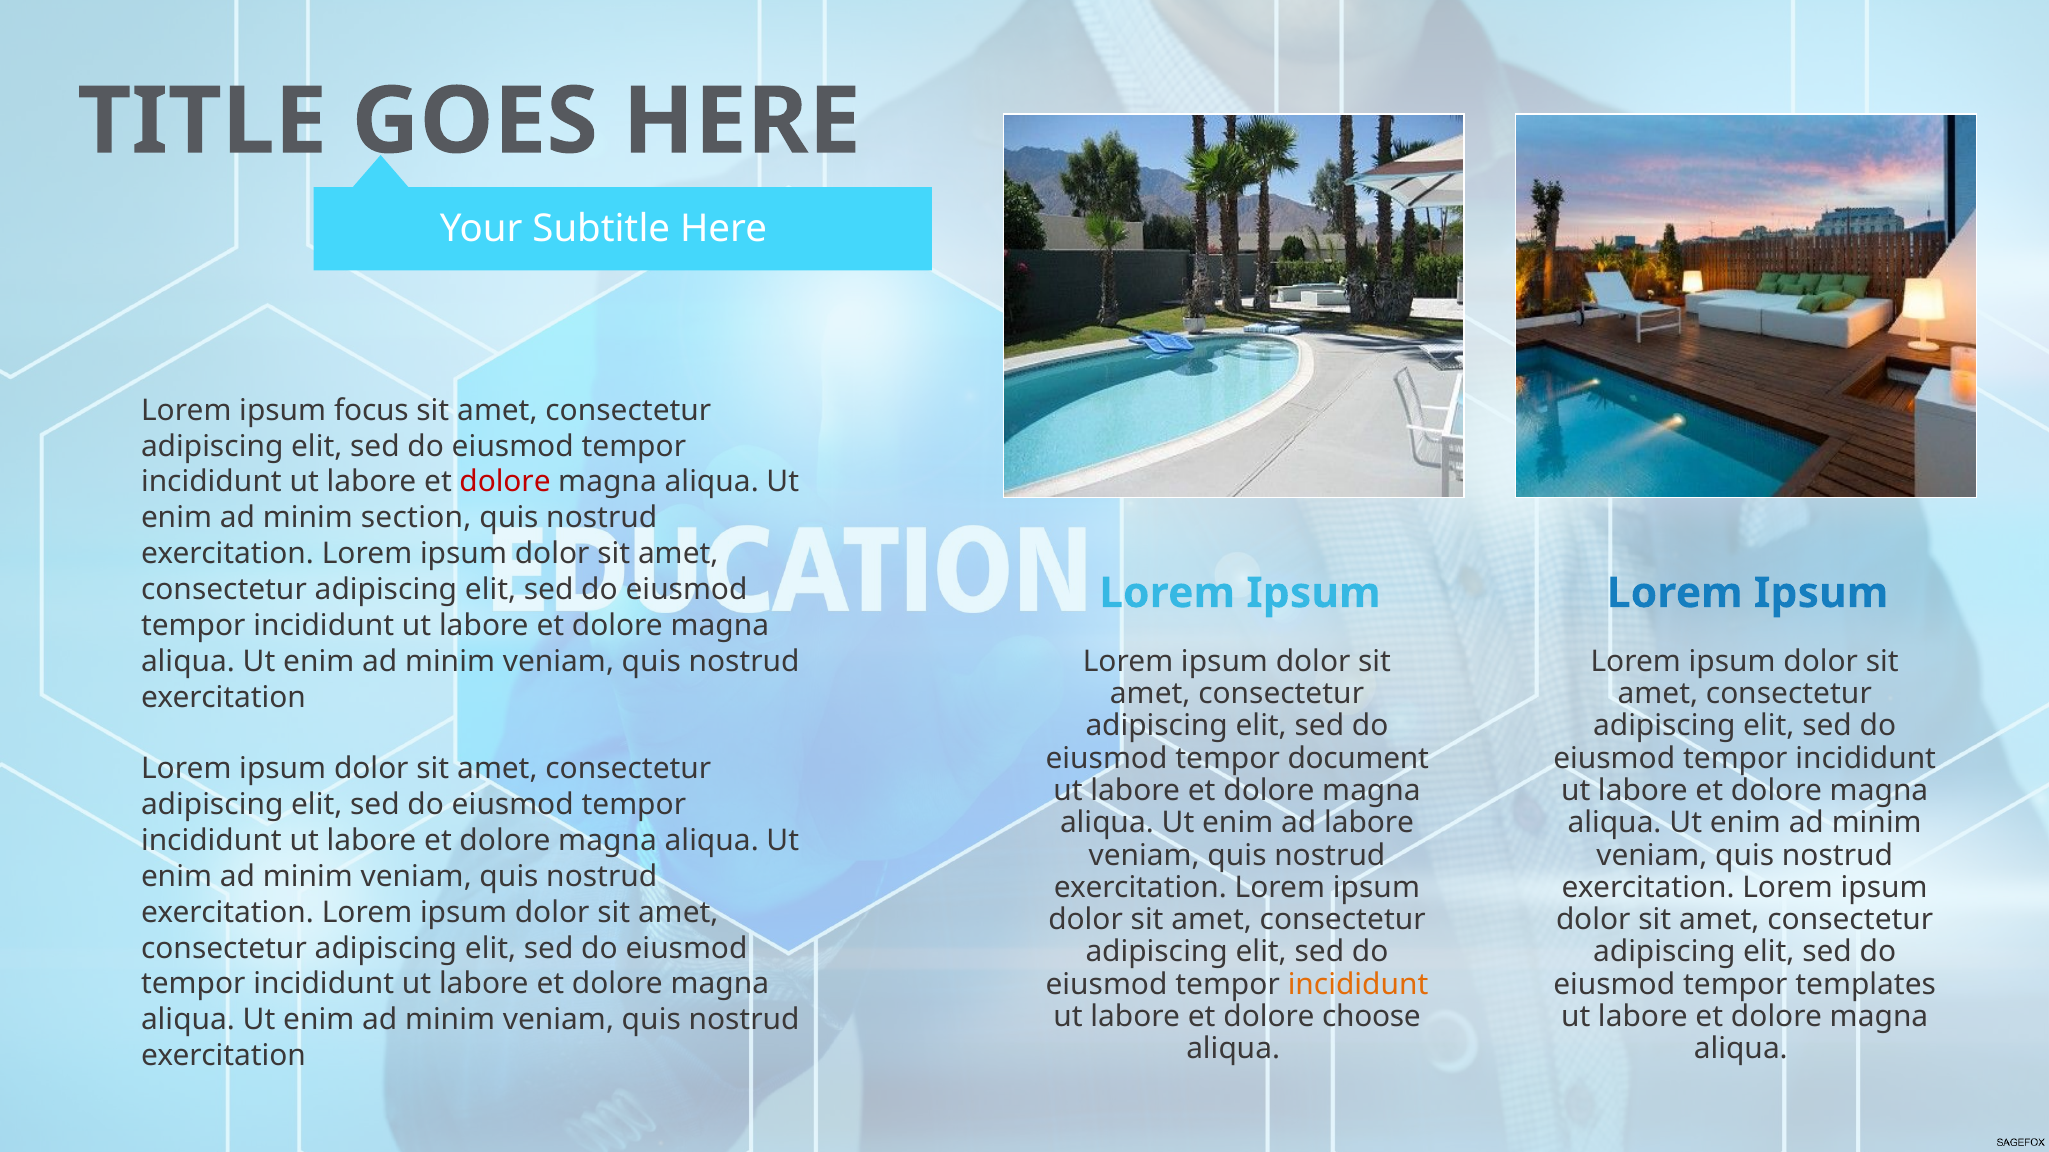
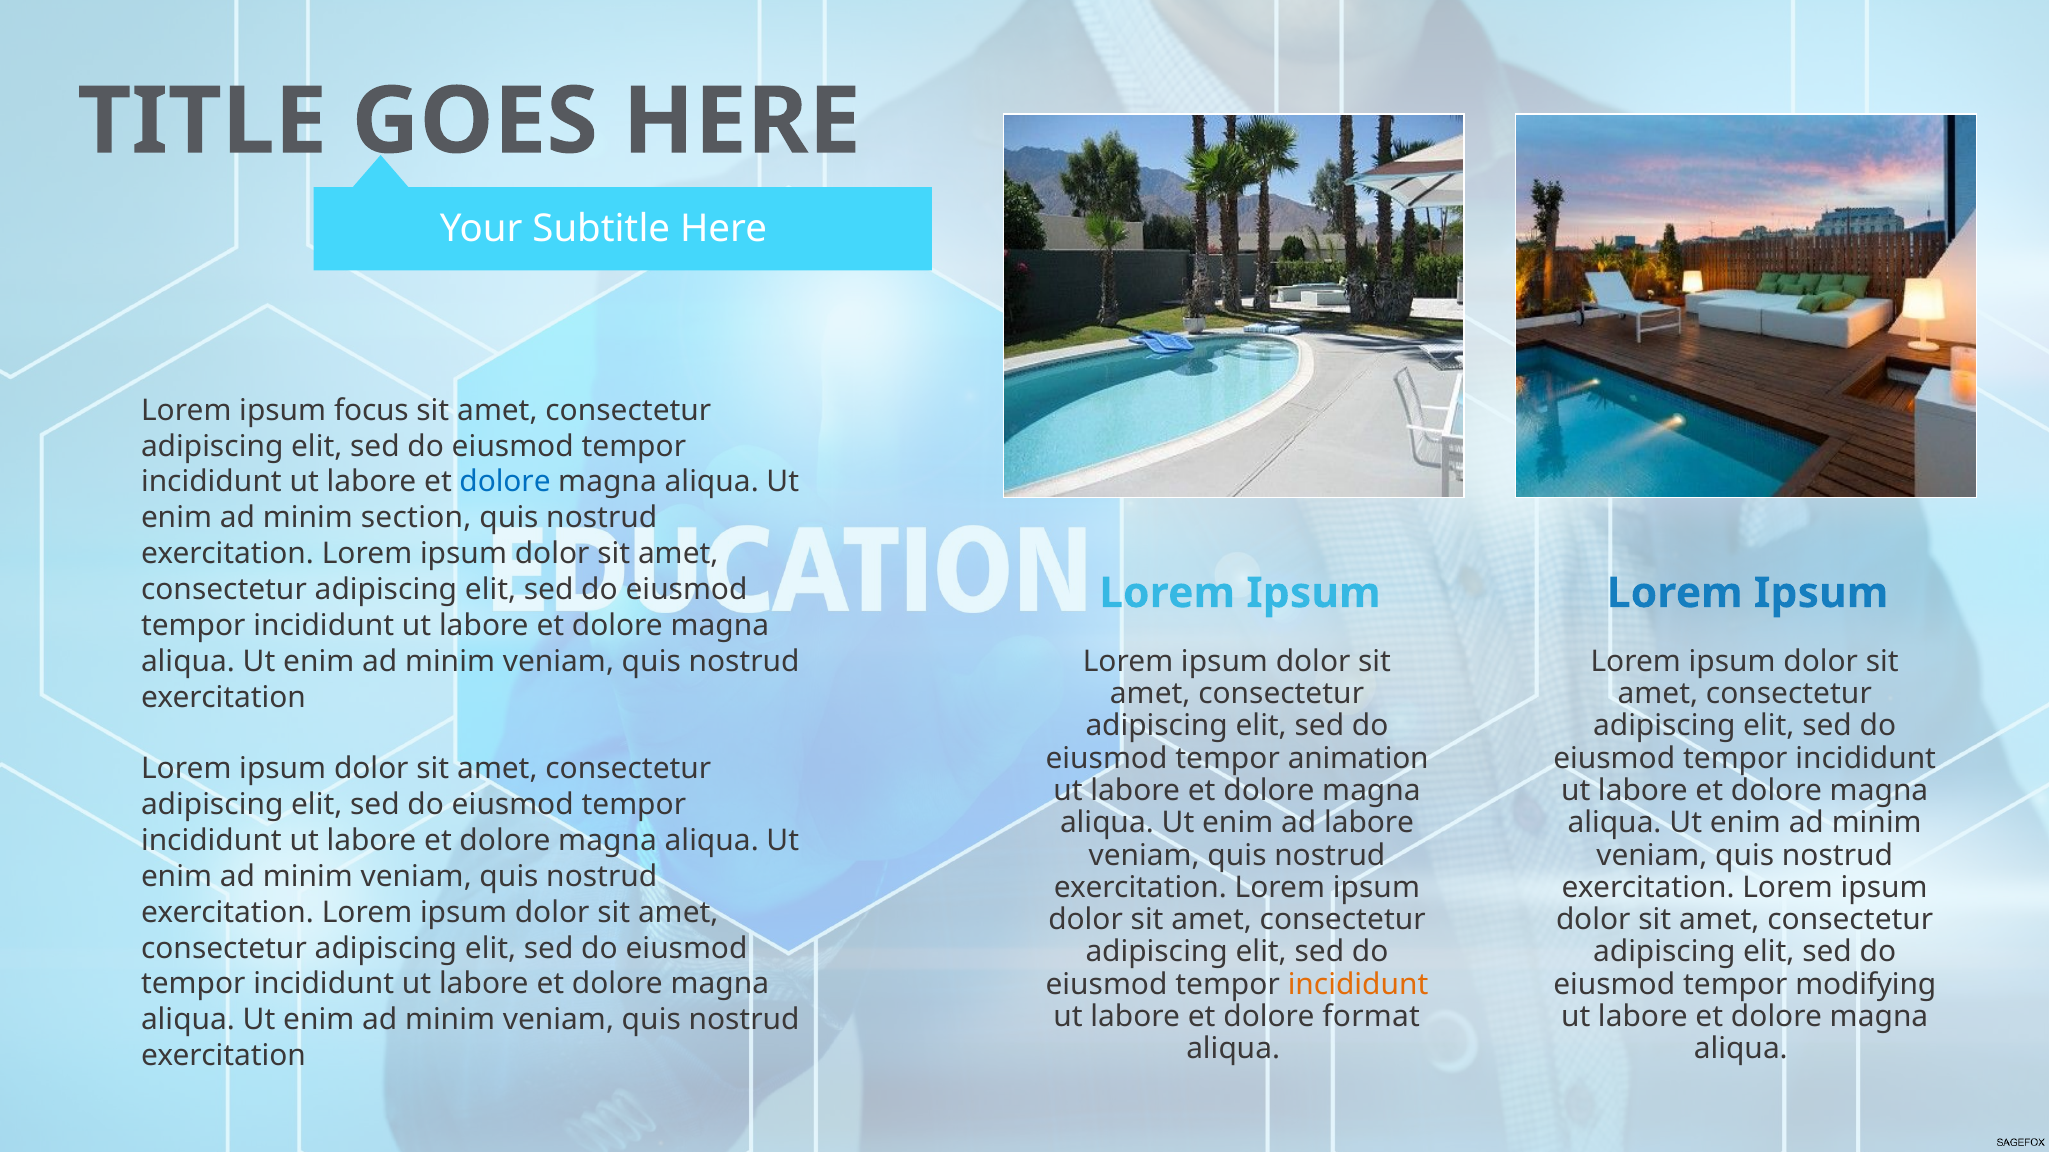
dolore colour: red -> blue (505, 482)
document: document -> animation (1358, 759)
templates: templates -> modifying (1866, 985)
choose: choose -> format (1371, 1017)
